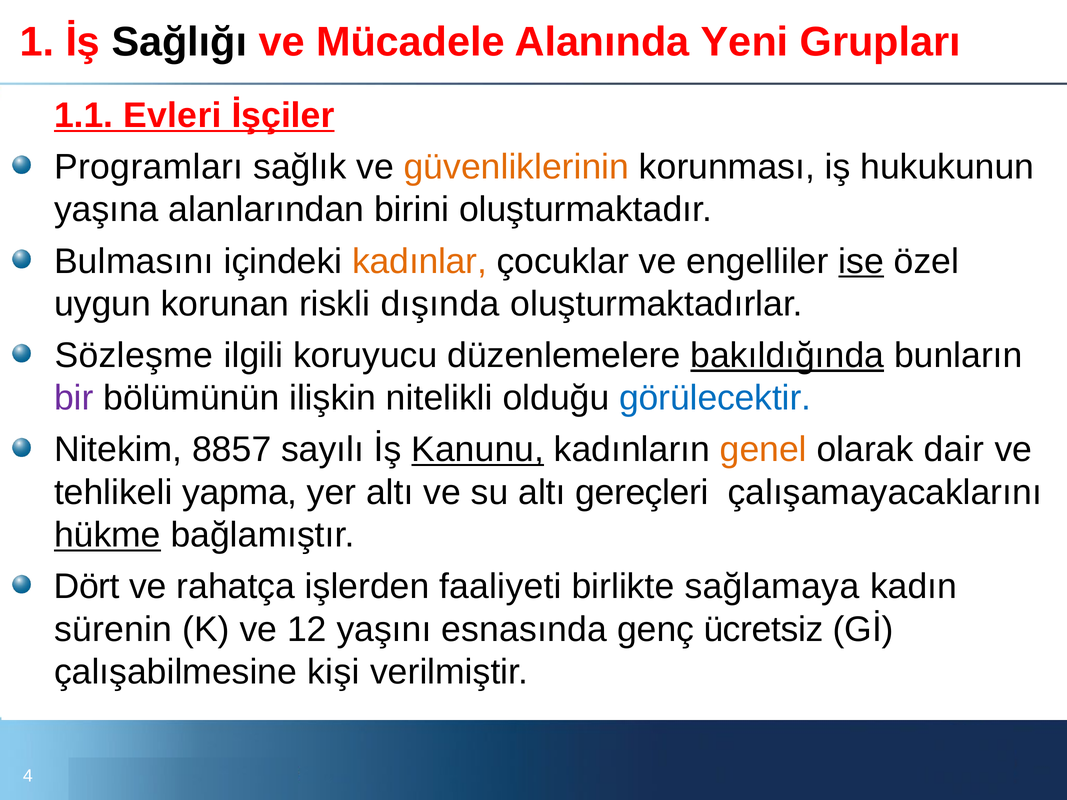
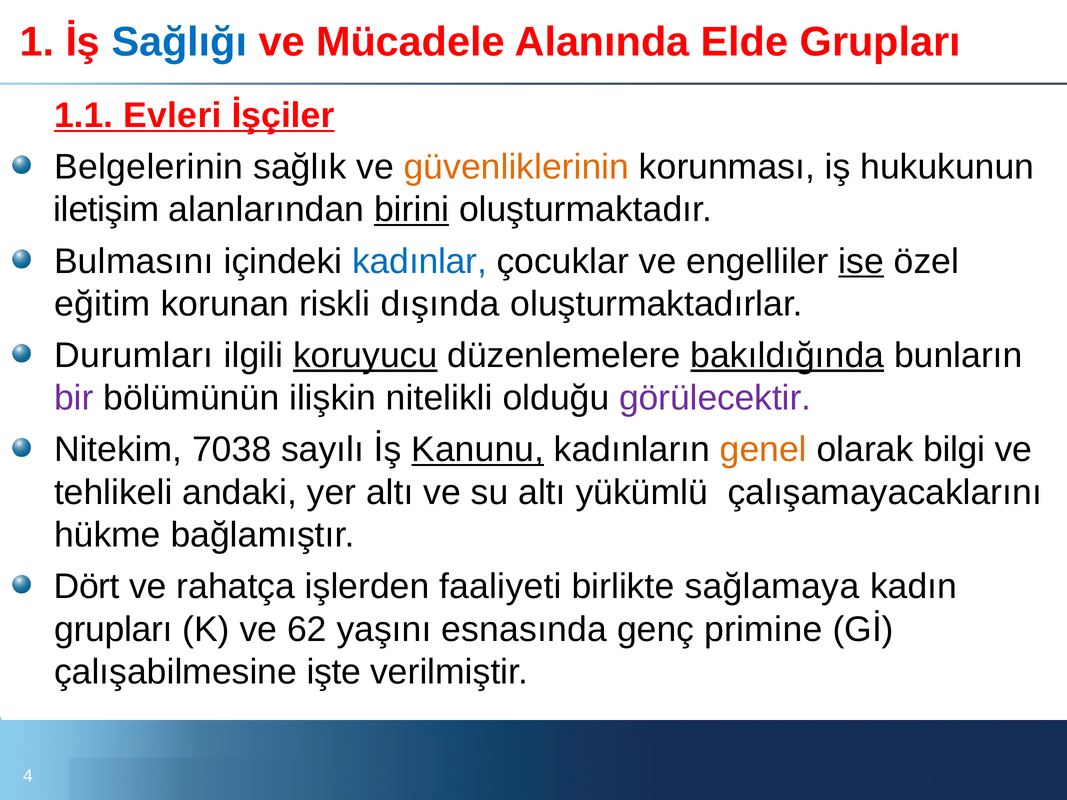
Sağlığı colour: black -> blue (179, 42)
Yeni: Yeni -> Elde (745, 42)
Programları: Programları -> Belgelerinin (149, 167)
yaşına: yaşına -> iletişim (107, 210)
birini underline: none -> present (412, 210)
kadınlar colour: orange -> blue (420, 261)
uygun: uygun -> eğitim (102, 304)
Sözleşme: Sözleşme -> Durumları (134, 356)
koruyucu underline: none -> present (365, 356)
görülecektir colour: blue -> purple (715, 398)
8857: 8857 -> 7038 (232, 450)
dair: dair -> bilgi (954, 450)
yapma: yapma -> andaki (240, 493)
gereçleri: gereçleri -> yükümlü (642, 493)
hükme underline: present -> none (107, 535)
sürenin: sürenin -> grupları (113, 630)
12: 12 -> 62 (307, 630)
ücretsiz: ücretsiz -> primine (763, 630)
kişi: kişi -> işte (334, 672)
